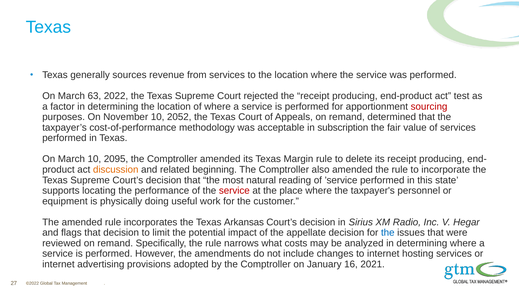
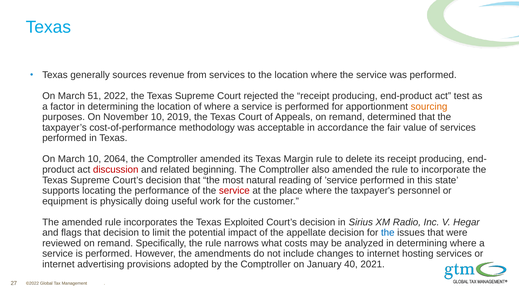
63: 63 -> 51 (94, 96)
sourcing colour: red -> orange (429, 107)
2052: 2052 -> 2019 (179, 117)
subscription: subscription -> accordance (343, 128)
2095: 2095 -> 2064 (116, 159)
discussion colour: orange -> red (116, 170)
Arkansas: Arkansas -> Exploited (244, 222)
16: 16 -> 40 (351, 264)
